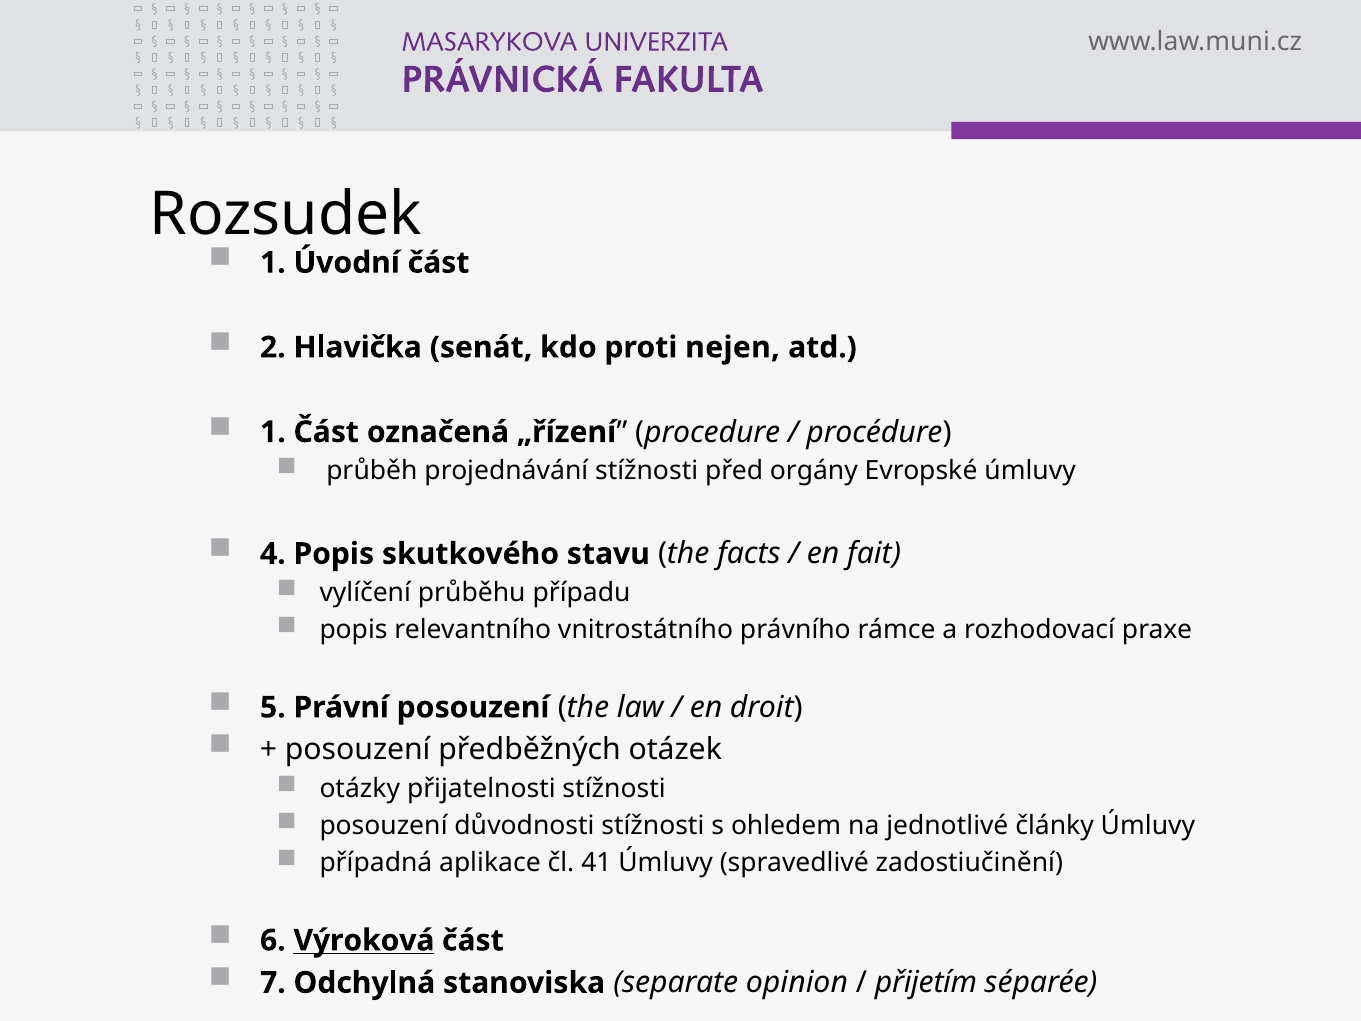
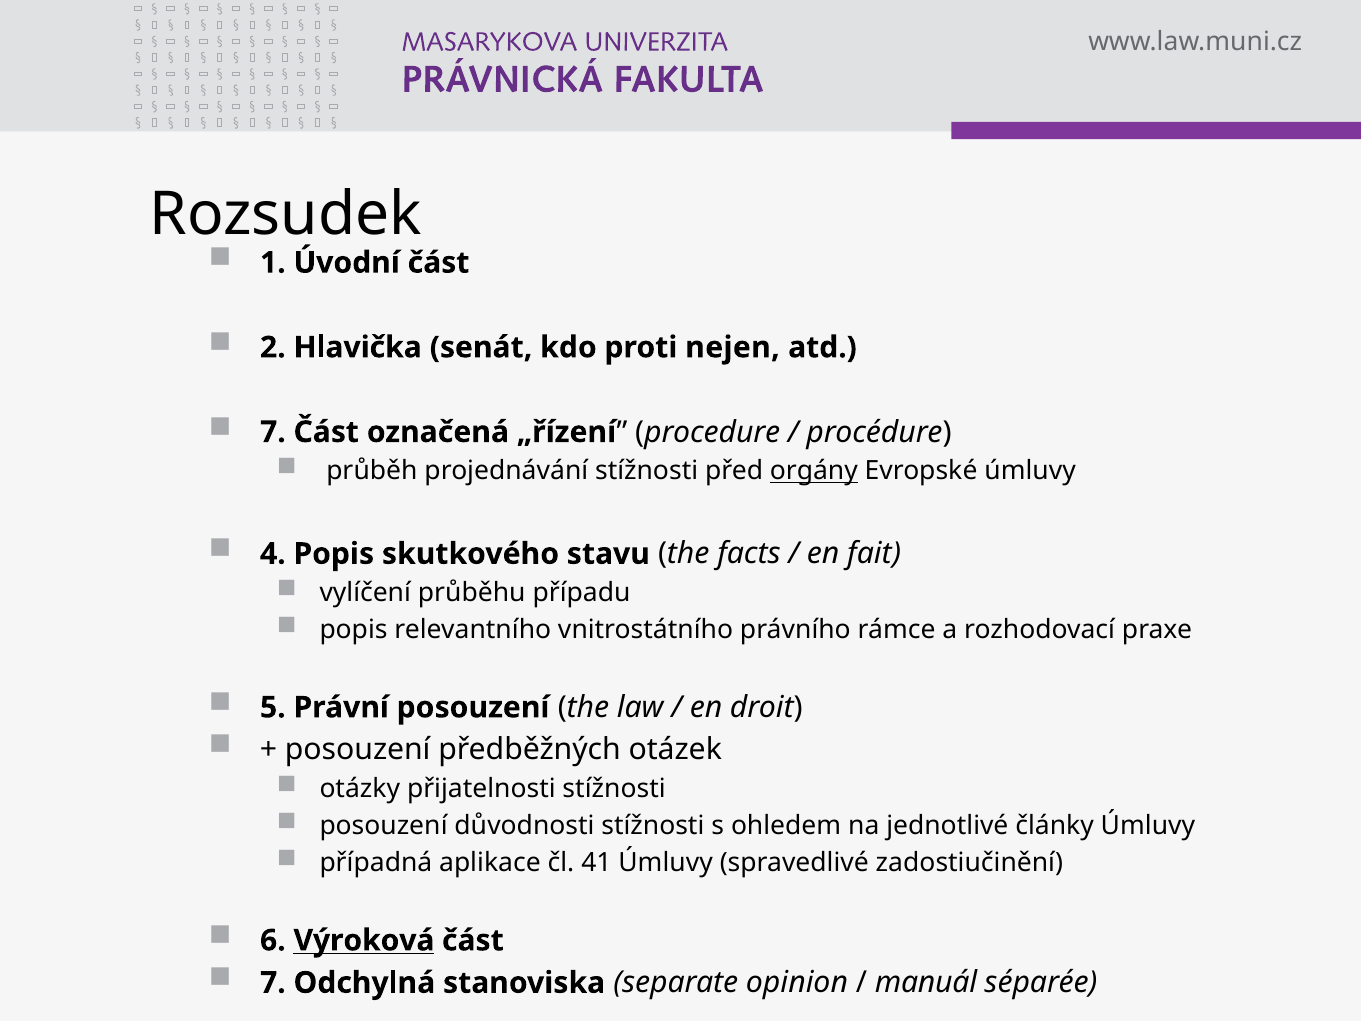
1: 1 -> 7 (273, 432)
orgány underline: none -> present (814, 471)
přijetím: přijetím -> manuál (926, 983)
